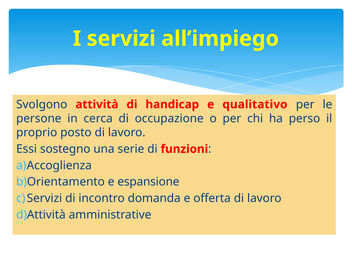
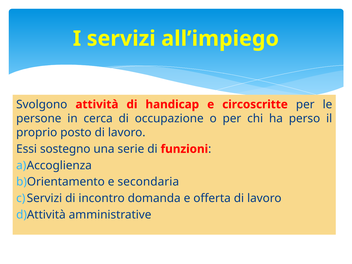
qualitativo: qualitativo -> circoscritte (255, 104)
espansione: espansione -> secondaria (148, 182)
